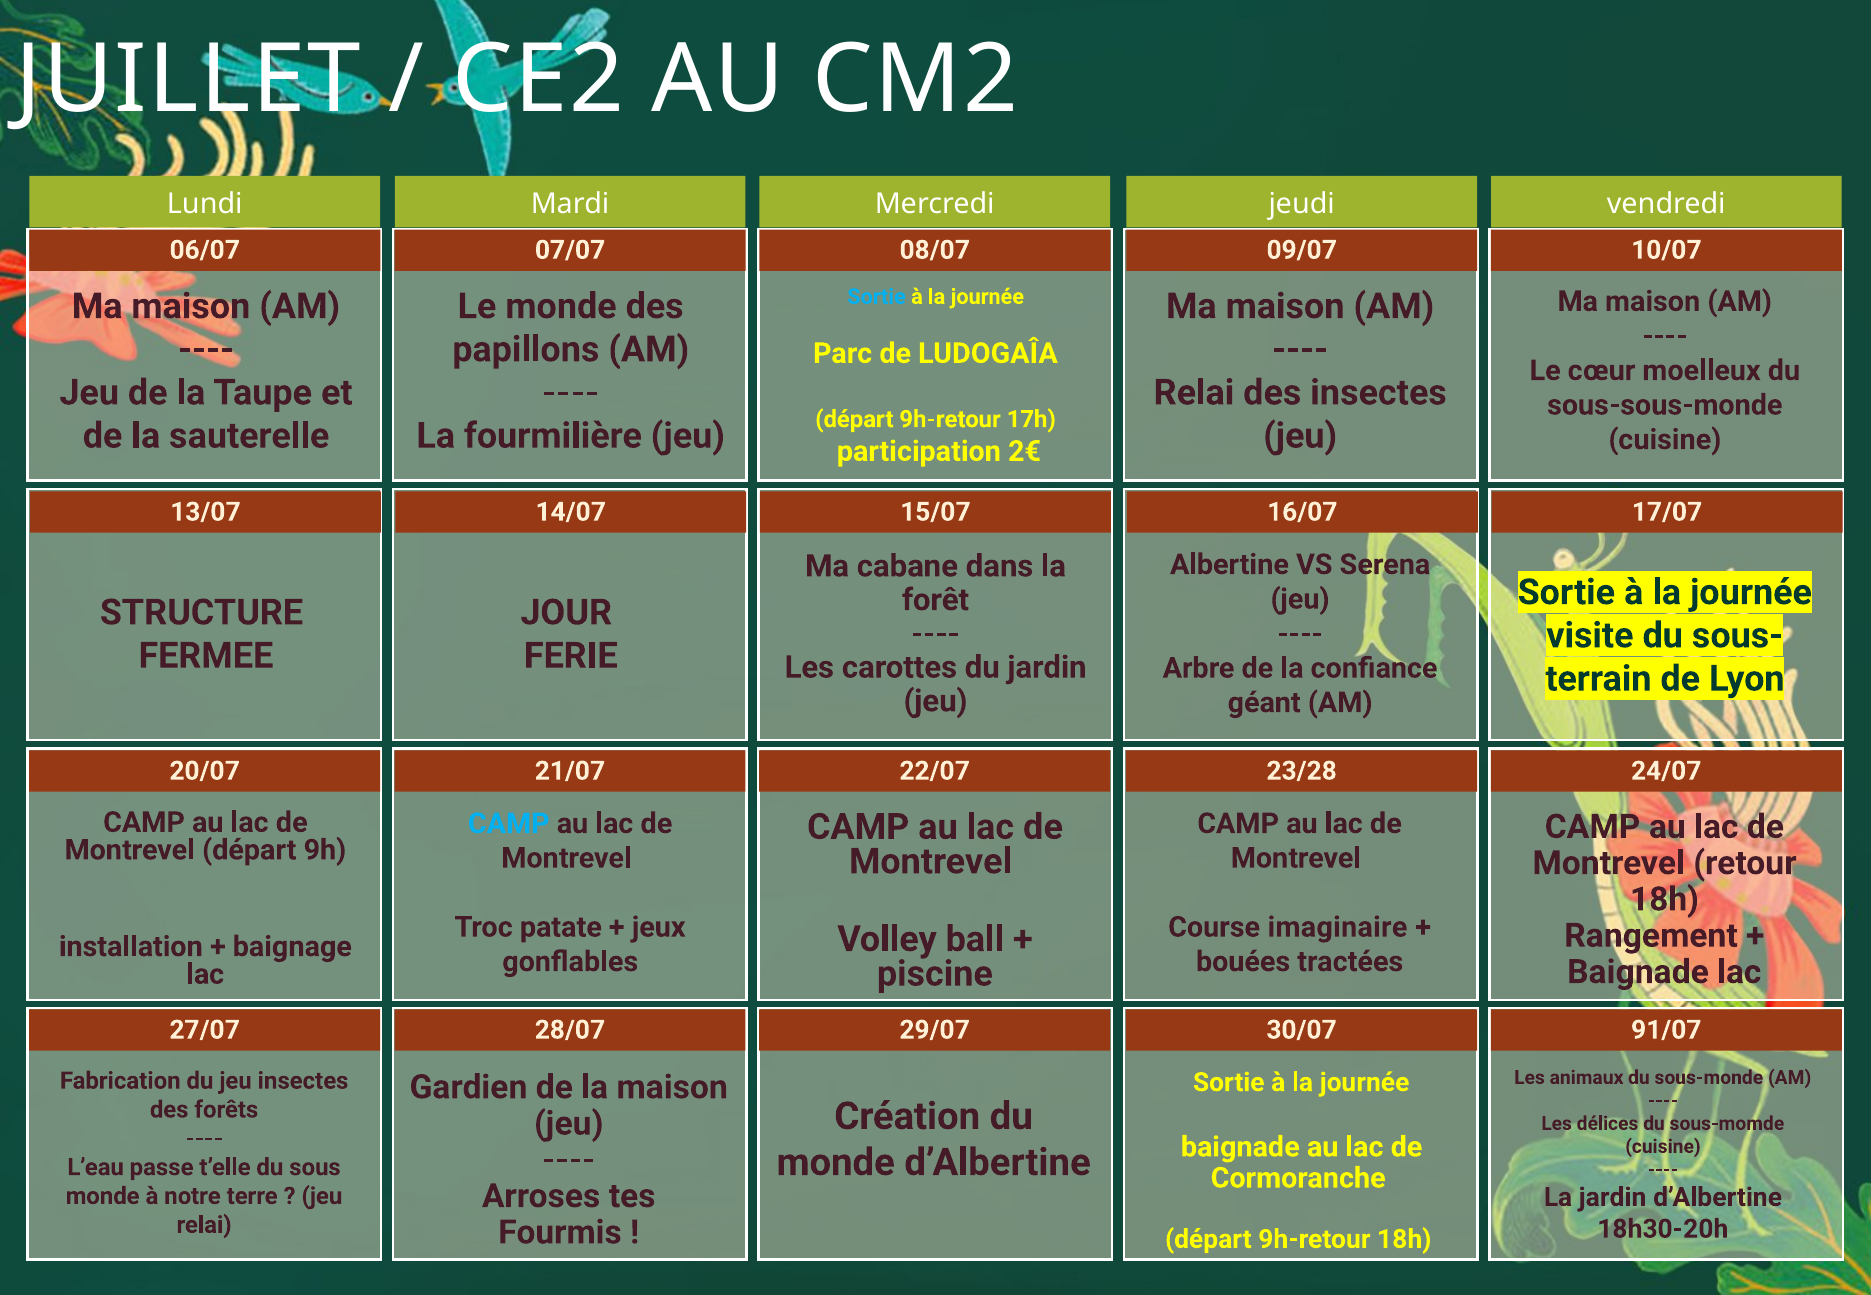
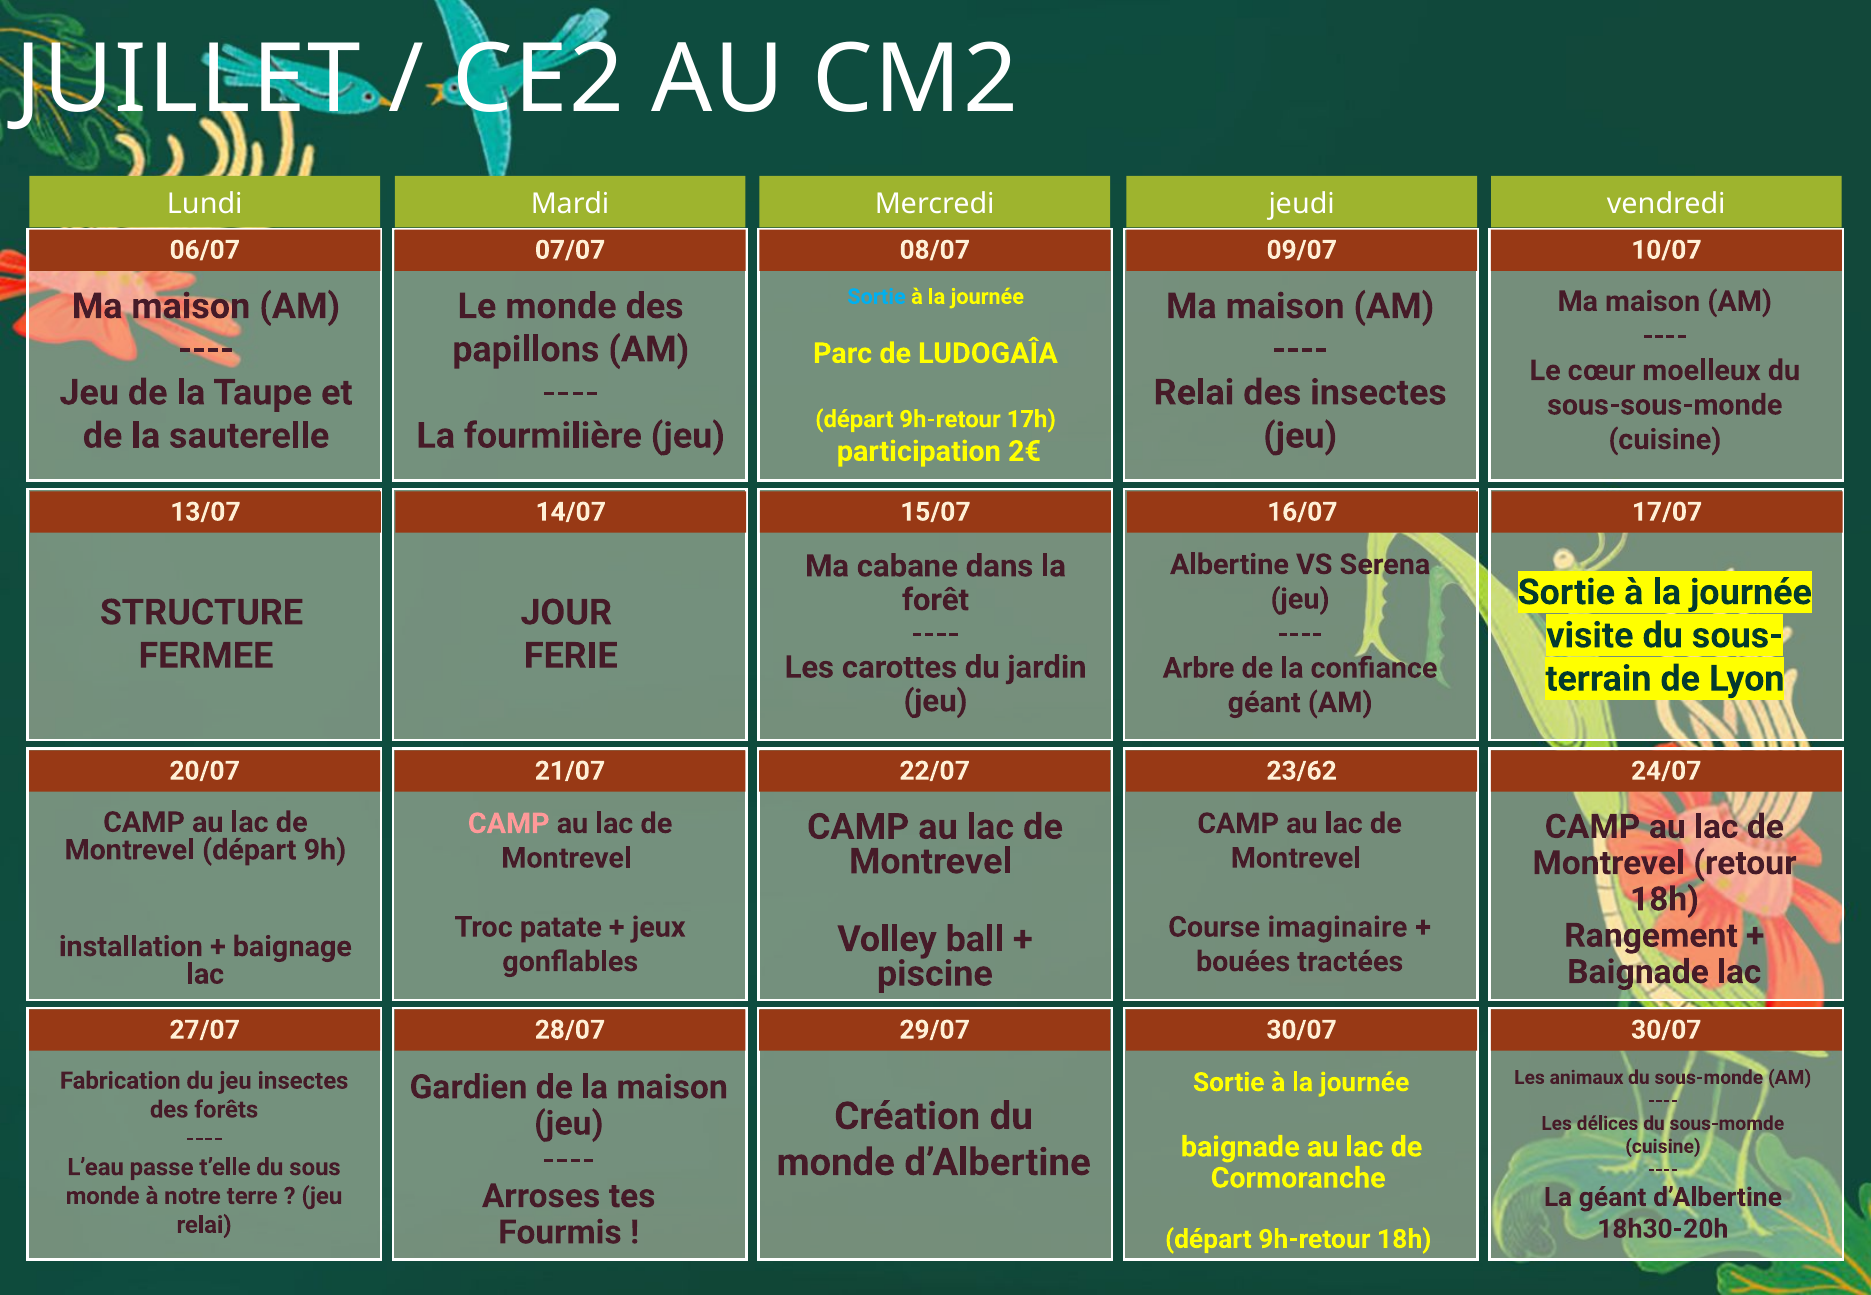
23/28: 23/28 -> 23/62 (1302, 771)
CAMP colour: light blue -> pink (509, 824)
91/07: 91/07 -> 30/07 (1666, 1030)
La jardin: jardin -> géant (1612, 1198)
